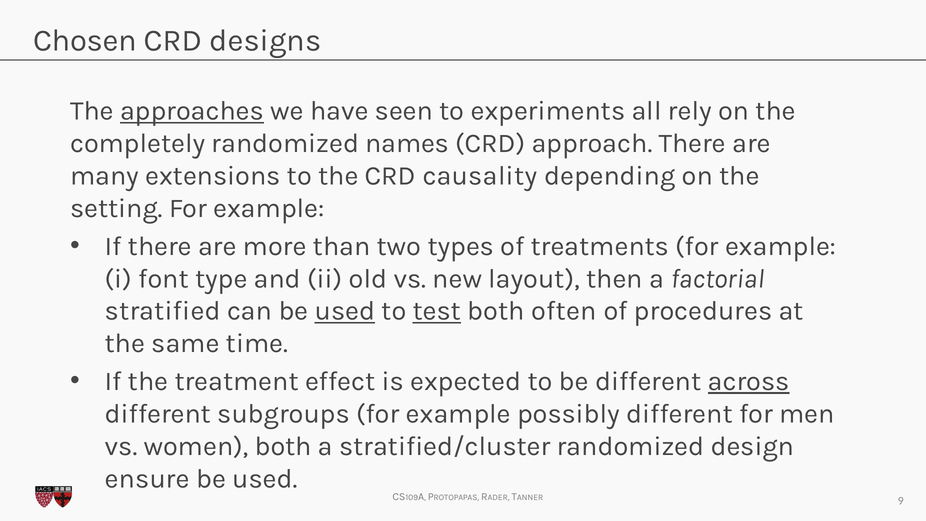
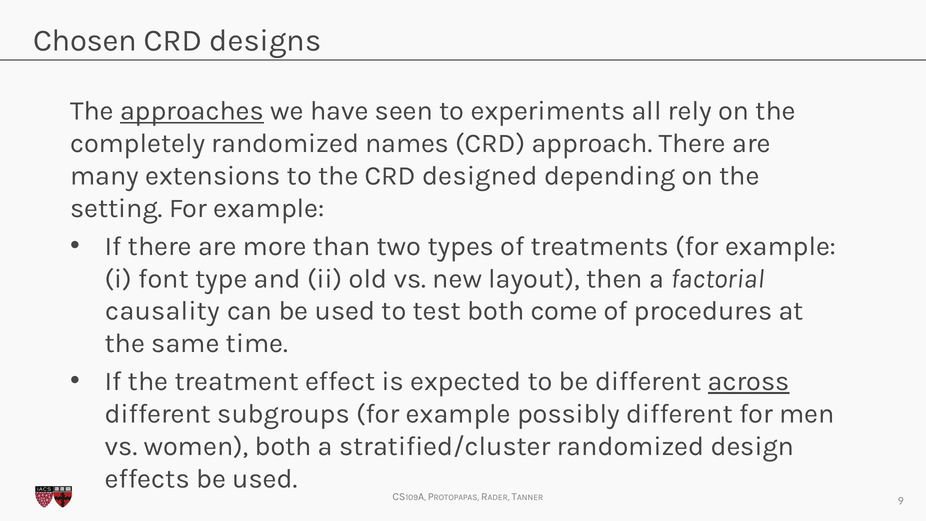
causality: causality -> designed (480, 176)
stratified: stratified -> causality (163, 311)
used underline: present -> none (345, 311)
test underline: present -> none (437, 311)
often: often -> come (564, 311)
ensure: ensure -> effects (147, 479)
